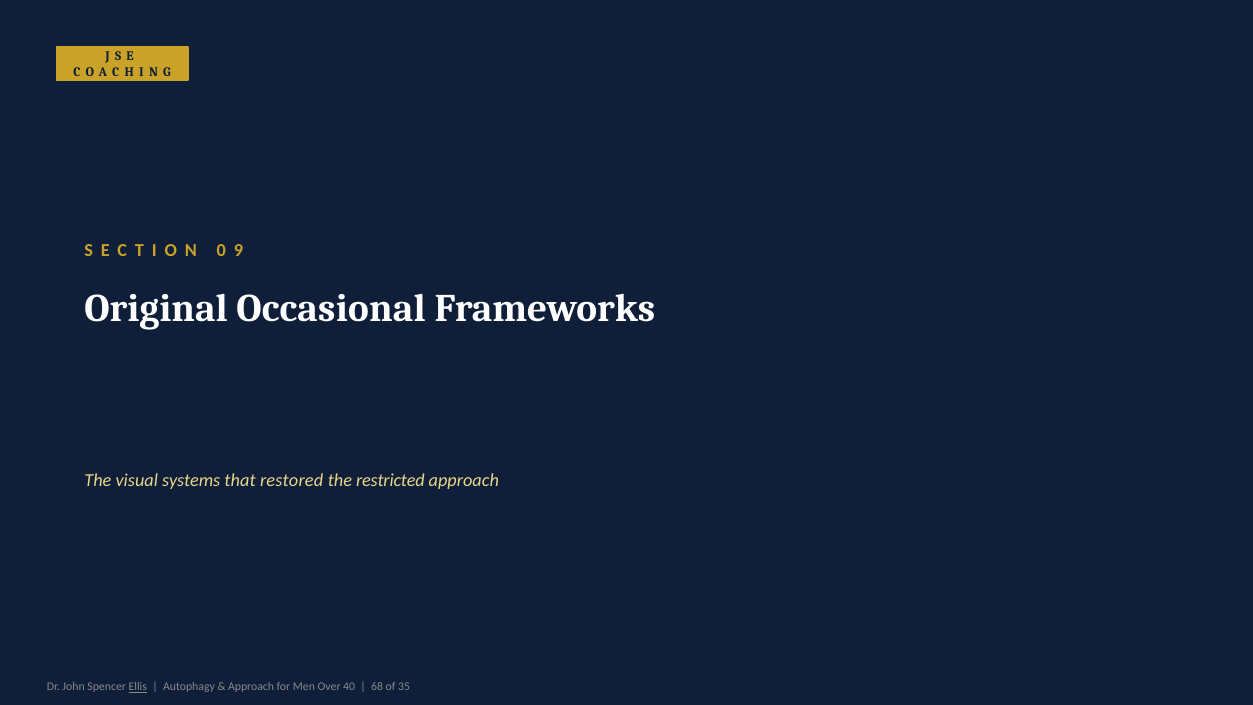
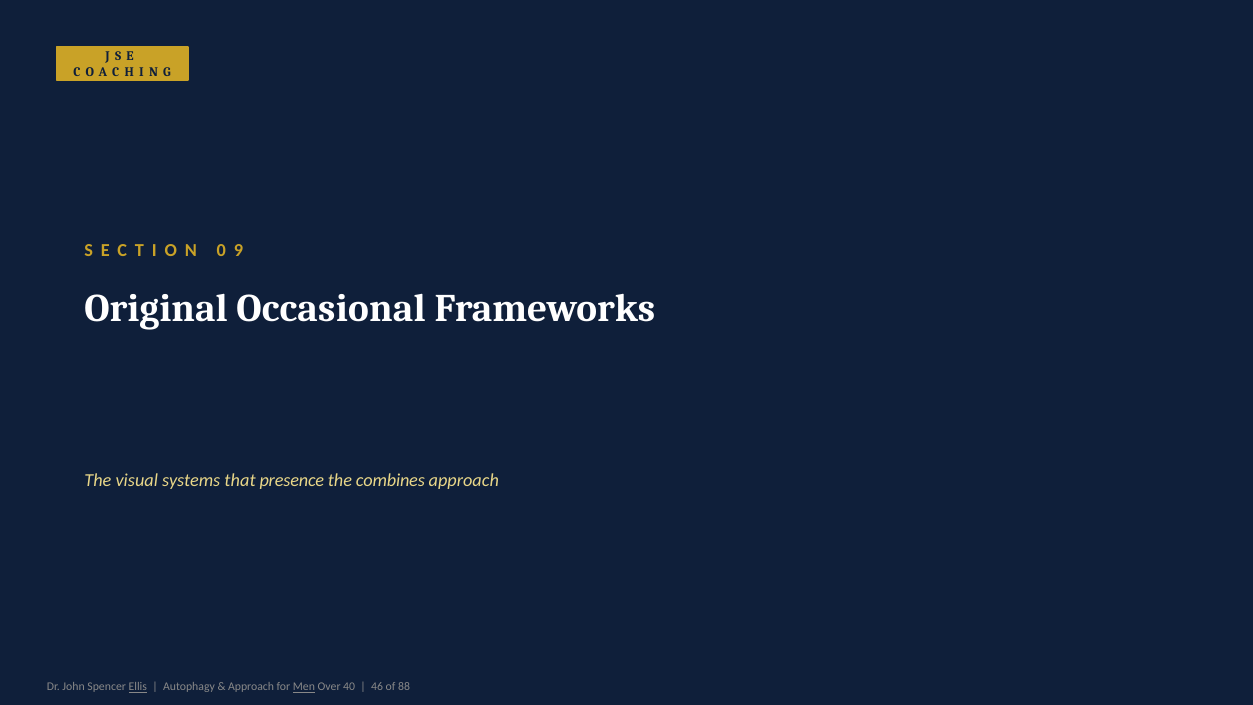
restored: restored -> presence (292, 480)
restricted: restricted -> combines (390, 480)
Men underline: none -> present (304, 687)
68: 68 -> 46 (377, 687)
35: 35 -> 88 (404, 687)
